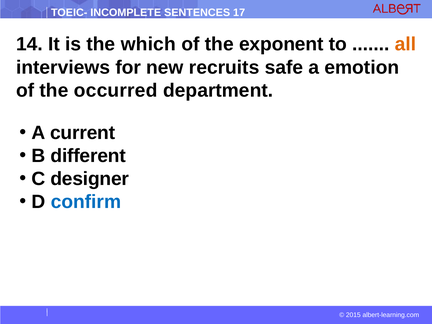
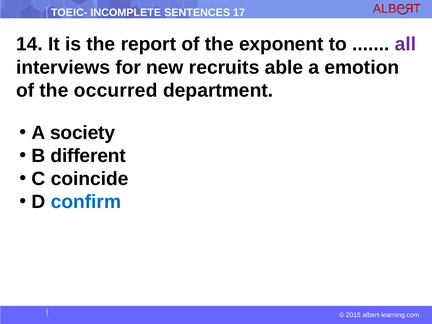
which: which -> report (148, 44)
all colour: orange -> purple (405, 44)
safe: safe -> able (284, 67)
current: current -> society (83, 133)
designer: designer -> coincide (90, 179)
